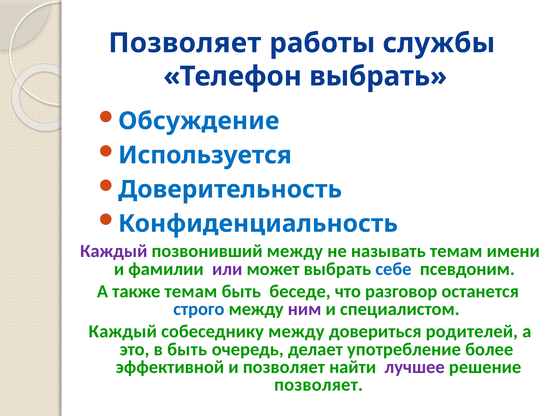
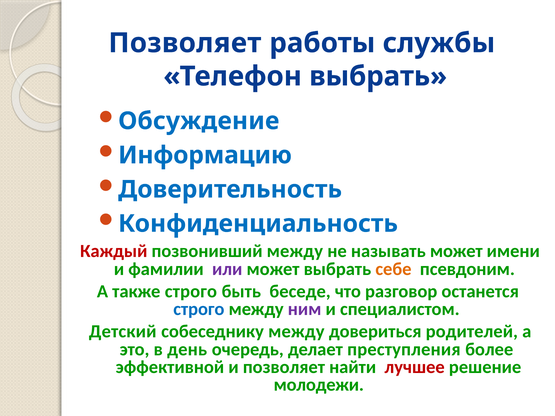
Используется: Используется -> Информацию (205, 155)
Каждый colour: purple -> red (114, 251)
называть темам: темам -> может (456, 251)
себе colour: blue -> orange (393, 269)
также темам: темам -> строго (191, 292)
Каждый: Каждый -> Детский (123, 332)
в быть: быть -> день (187, 349)
употребление: употребление -> преступления (404, 349)
лучшее colour: purple -> red (415, 367)
позволяет: позволяет -> молодежи (319, 385)
